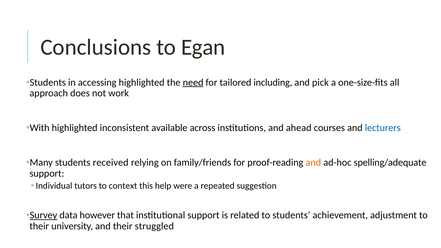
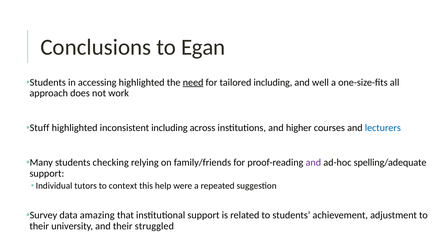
pick: pick -> well (320, 82)
With: With -> Stuff (40, 128)
inconsistent available: available -> including (169, 128)
ahead: ahead -> higher (299, 128)
received: received -> checking (111, 163)
and colour: orange -> purple (313, 163)
Survey underline: present -> none (43, 215)
however: however -> amazing (97, 215)
